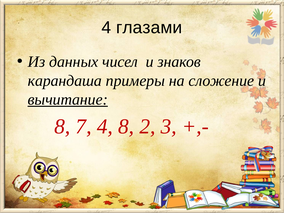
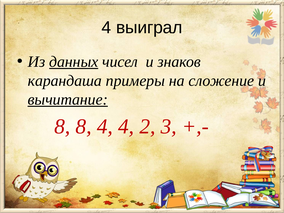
глазами: глазами -> выиграл (149, 27)
данных underline: none -> present (74, 62)
8 7: 7 -> 8 (84, 126)
4 8: 8 -> 4 (126, 126)
